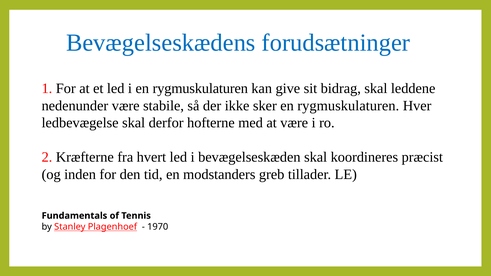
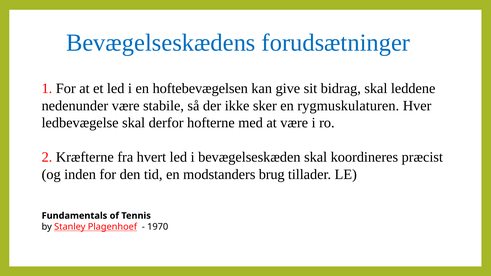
i en rygmuskulaturen: rygmuskulaturen -> hoftebevægelsen (200, 89)
greb: greb -> brug (272, 174)
